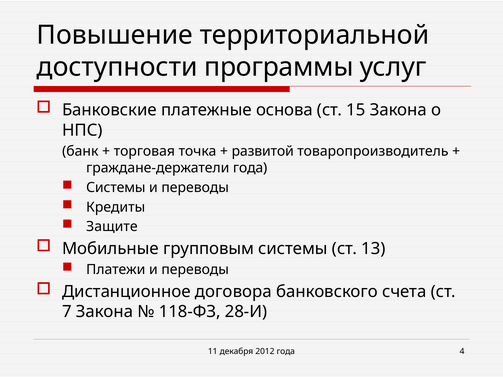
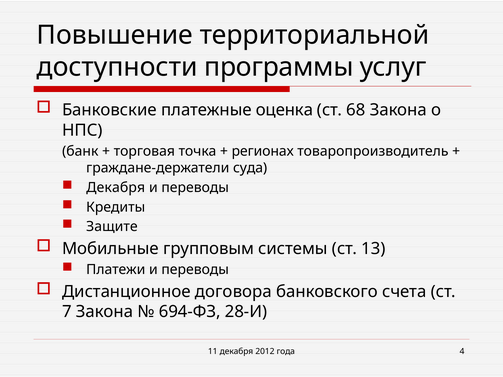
основа: основа -> оценка (284, 110)
15: 15 -> 68 (356, 110)
развитой: развитой -> регионах (263, 151)
граждане-держатели года: года -> суда (250, 168)
Системы: Системы -> Декабря (116, 188)
118-ФЗ: 118-ФЗ -> 694-ФЗ (190, 312)
